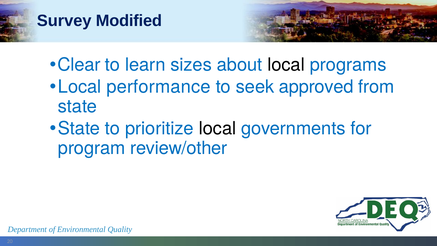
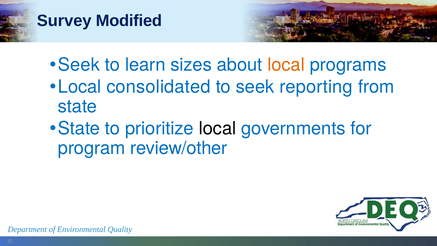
Clear: Clear -> Seek (79, 65)
local colour: black -> orange (286, 65)
performance: performance -> consolidated (158, 87)
approved: approved -> reporting (316, 87)
